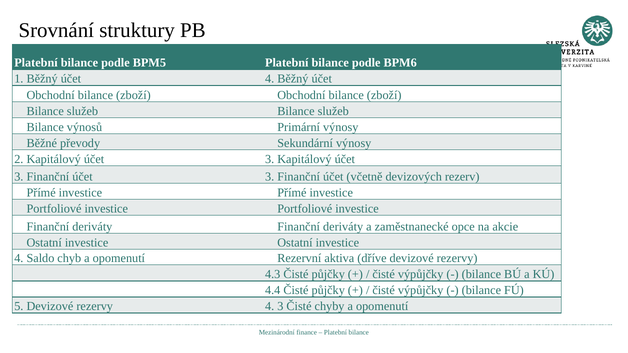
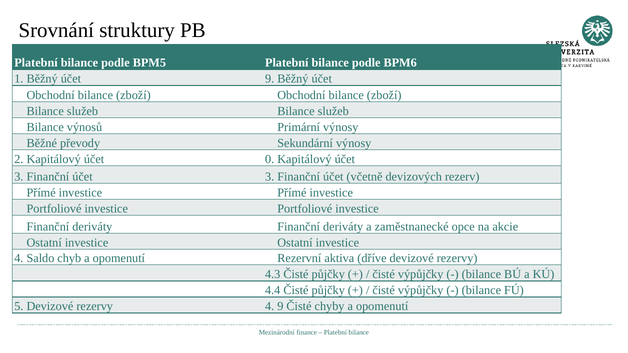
účet 4: 4 -> 9 (270, 79)
2 Kapitálový účet 3: 3 -> 0 (270, 159)
4 3: 3 -> 9 (280, 307)
